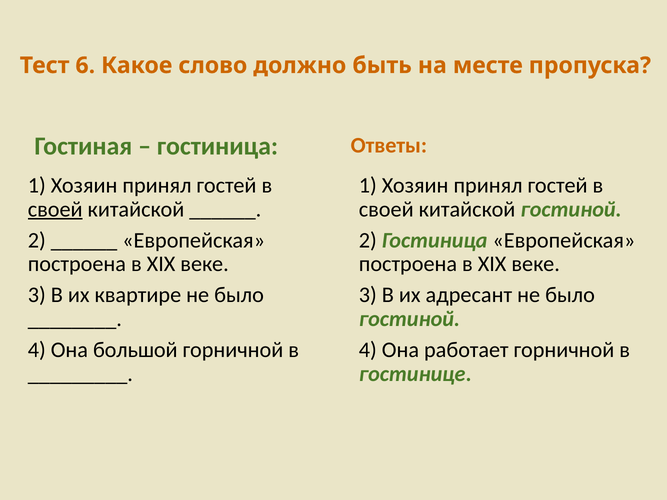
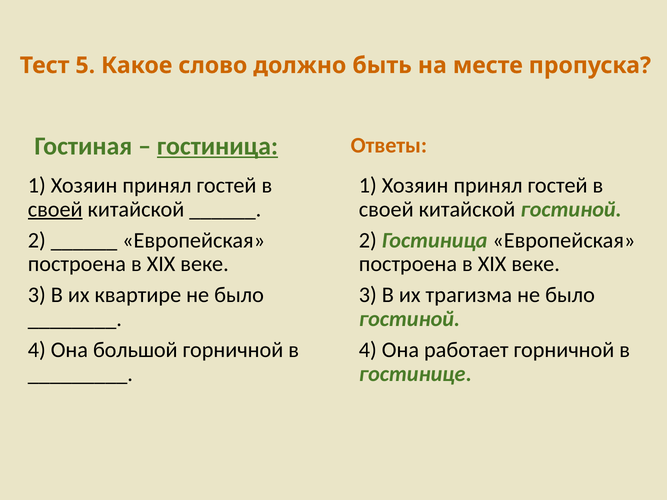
6: 6 -> 5 (85, 65)
гостиница underline: none -> present (218, 146)
адресант: адресант -> трагизма (469, 295)
